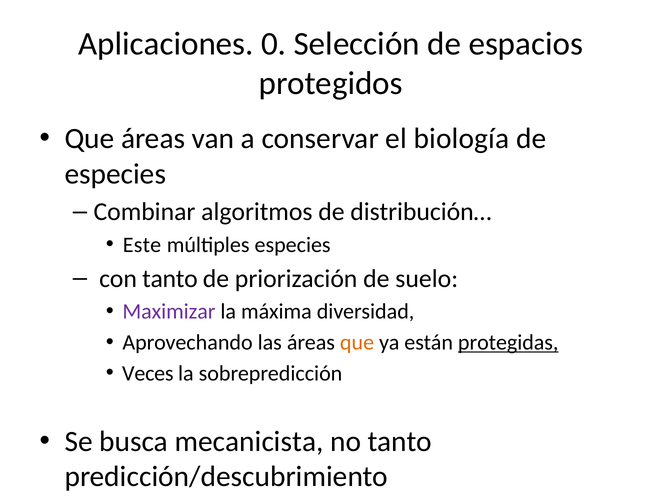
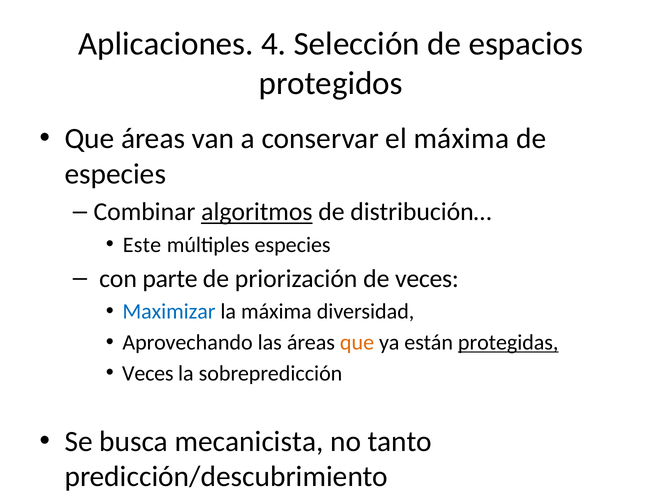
0: 0 -> 4 (274, 44)
el biología: biología -> máxima (461, 139)
algoritmos underline: none -> present (257, 212)
con tanto: tanto -> parte (170, 279)
de suelo: suelo -> veces (427, 279)
Maximizar colour: purple -> blue (169, 312)
